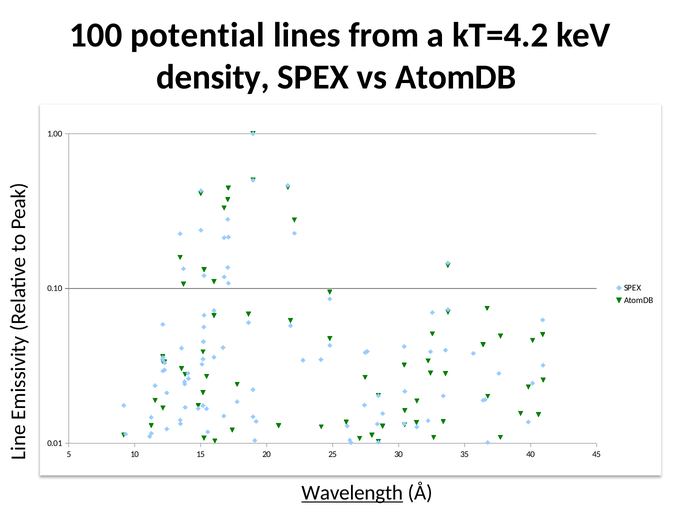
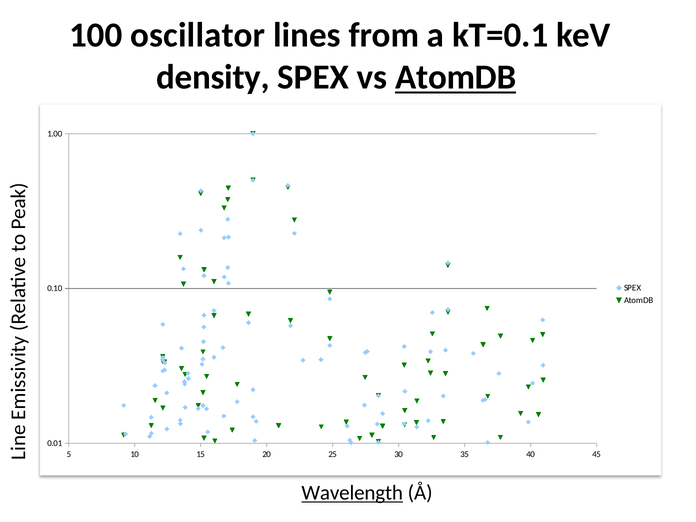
potential: potential -> oscillator (198, 35)
kT=4.2: kT=4.2 -> kT=0.1 (500, 35)
AtomDB underline: none -> present (456, 77)
